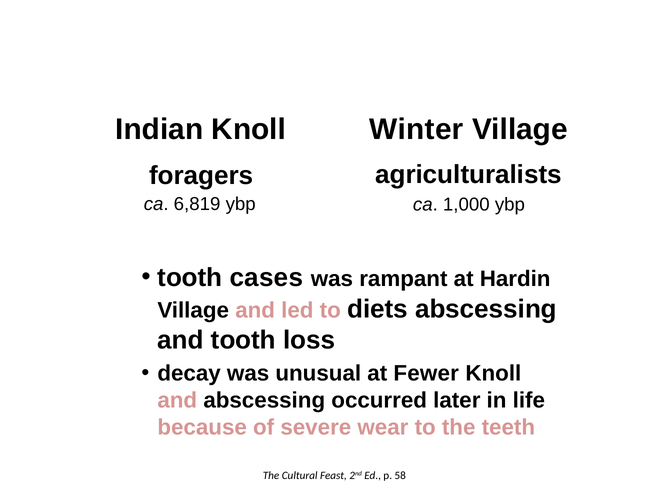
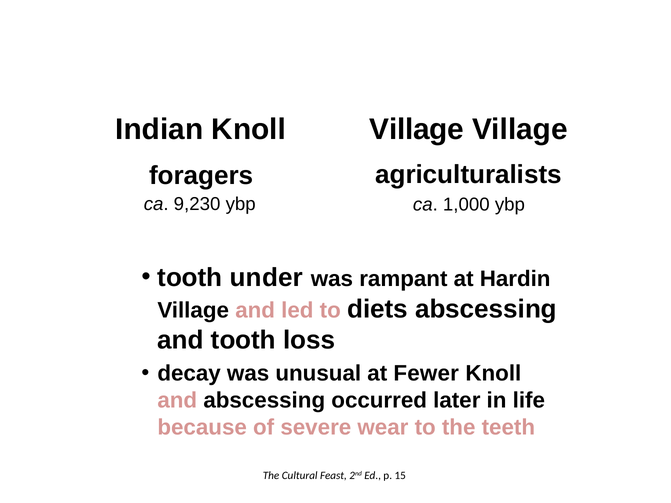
Winter: Winter -> Village (417, 130)
6,819: 6,819 -> 9,230 (197, 204)
cases: cases -> under (266, 278)
58: 58 -> 15 (400, 476)
